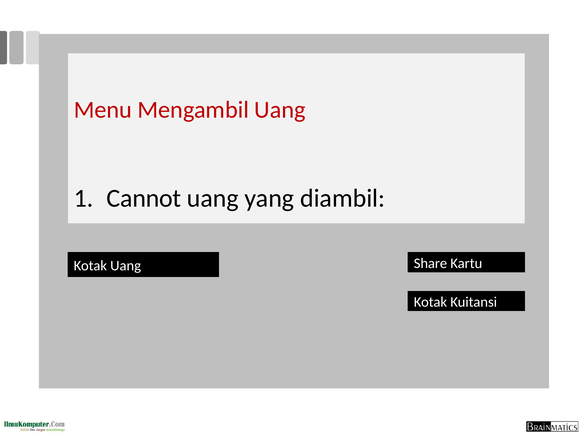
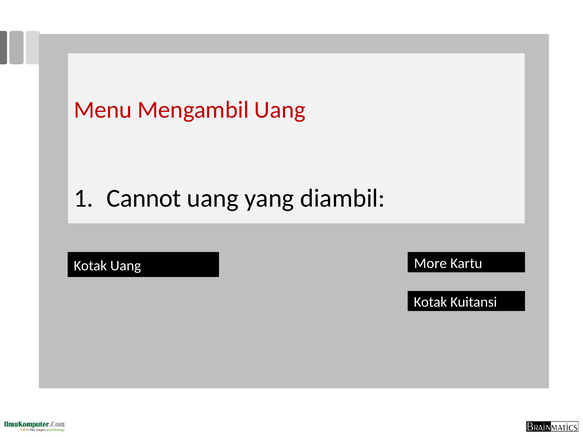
Share: Share -> More (430, 263)
